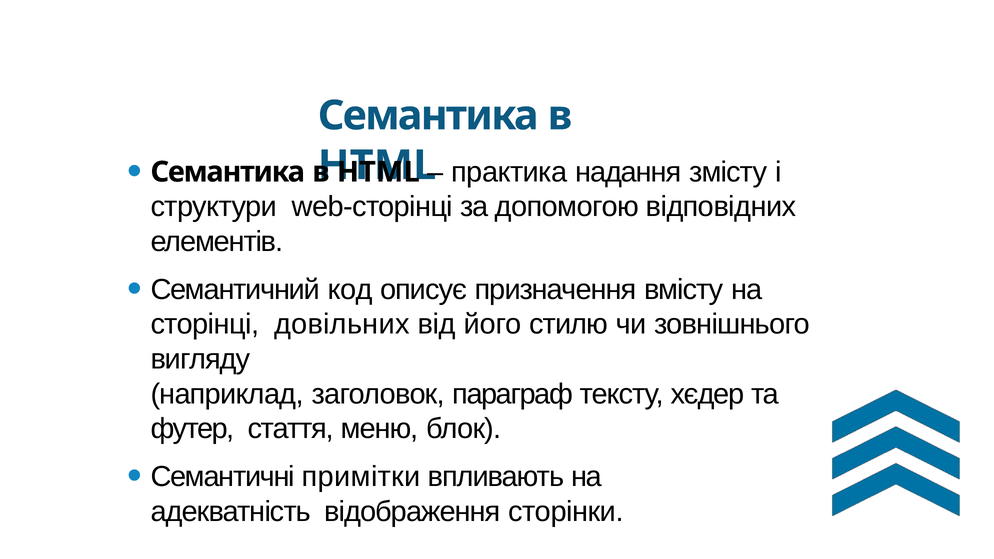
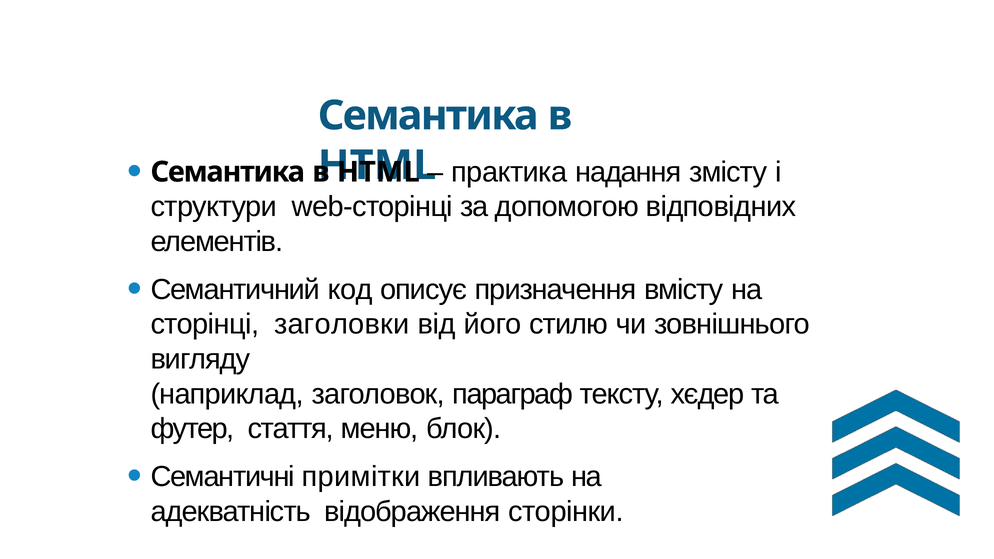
довільних: довільних -> заголовки (342, 324)
